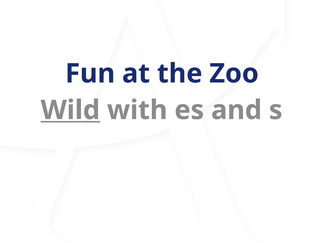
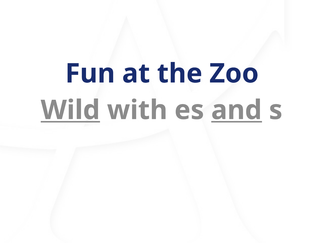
and underline: none -> present (237, 110)
